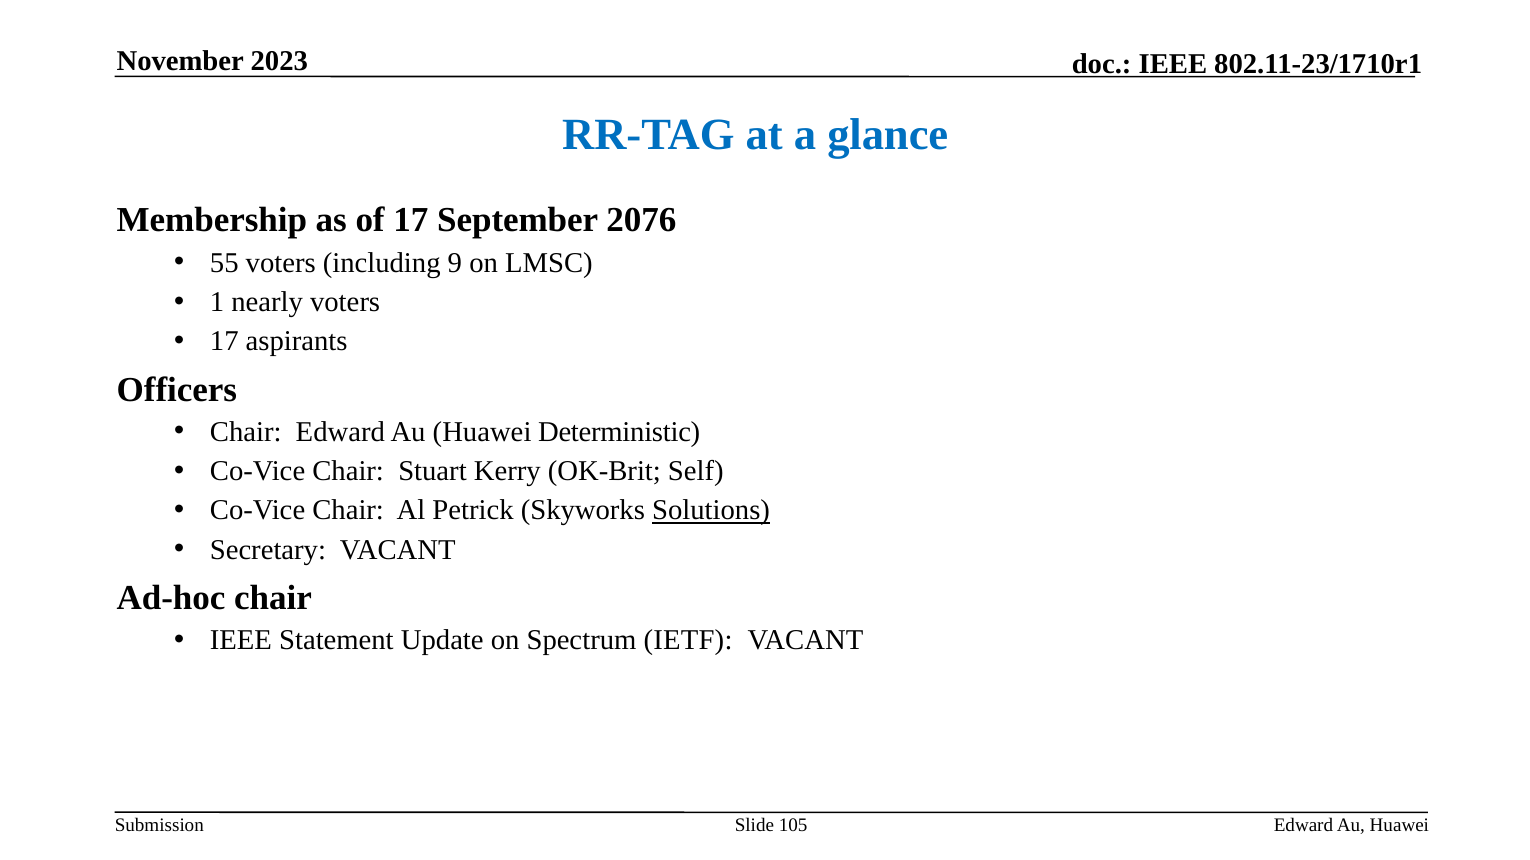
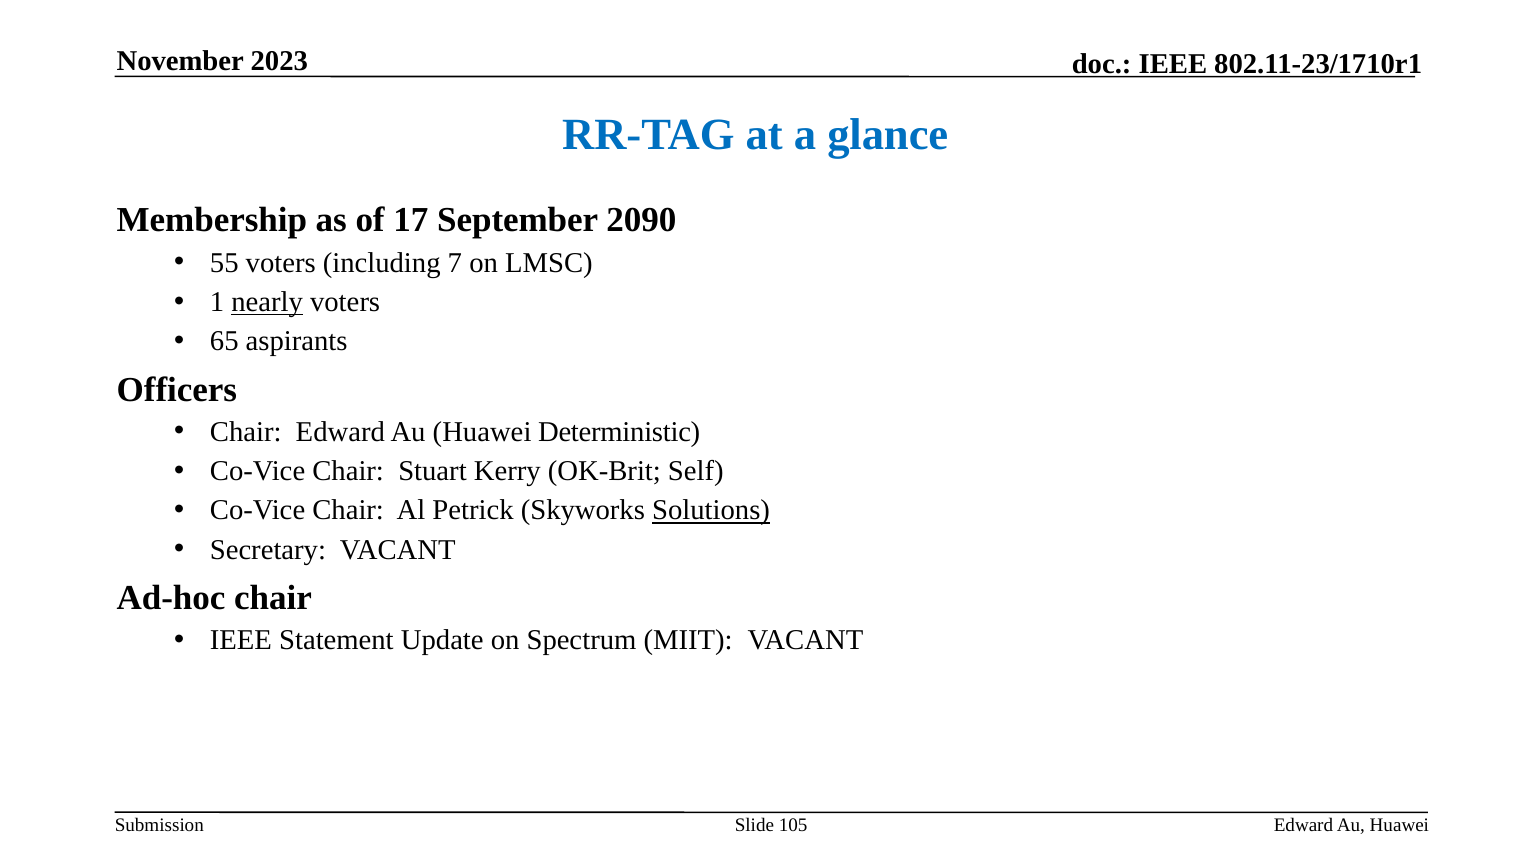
2076: 2076 -> 2090 (641, 221)
9: 9 -> 7 (455, 263)
nearly underline: none -> present (267, 302)
17: 17 -> 65 (224, 342)
IETF: IETF -> MIIT (688, 641)
